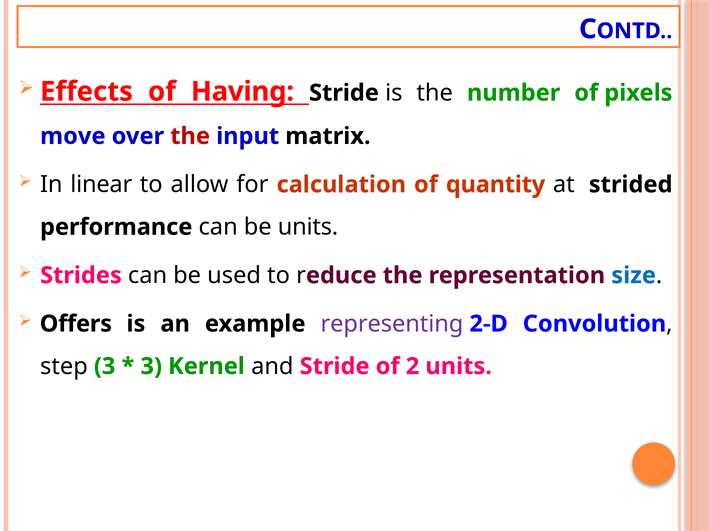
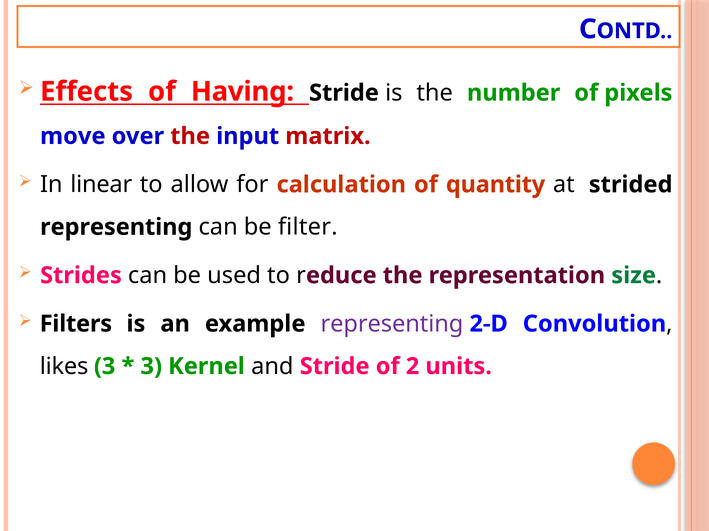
matrix colour: black -> red (328, 136)
performance: performance -> representing (116, 227)
be units: units -> filter (308, 227)
size colour: blue -> green (634, 276)
Offers: Offers -> Filters (76, 324)
step: step -> likes (64, 367)
